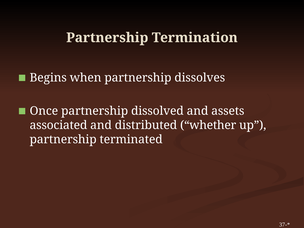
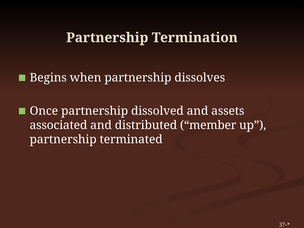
whether: whether -> member (208, 125)
